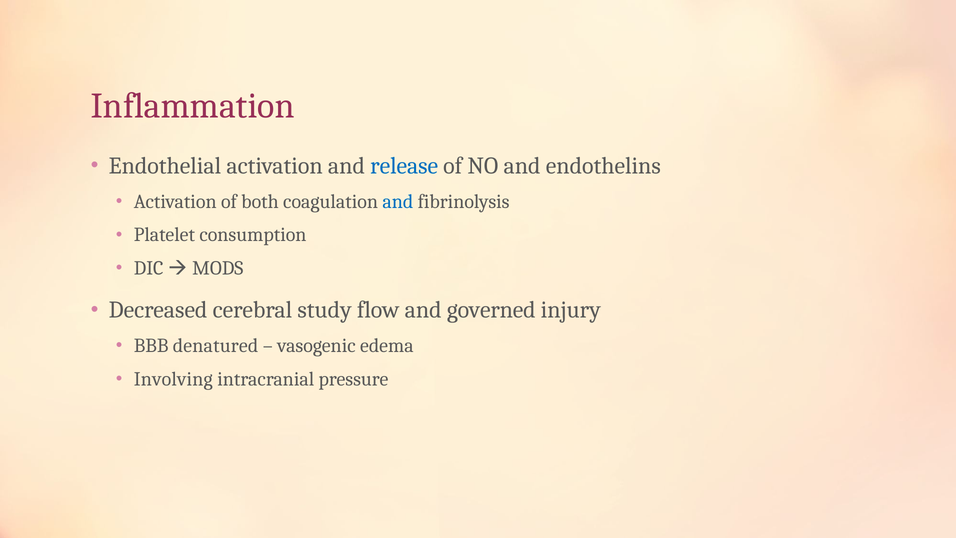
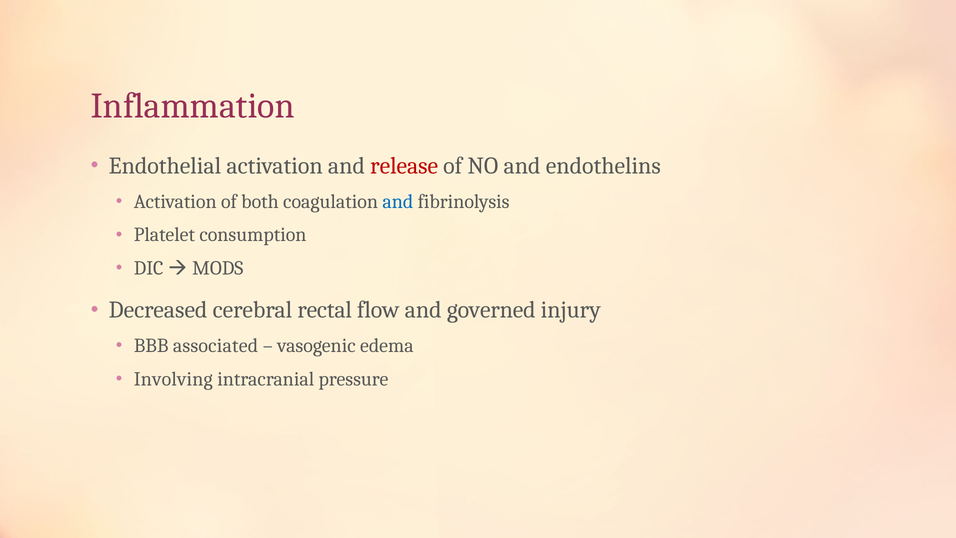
release colour: blue -> red (404, 166)
study: study -> rectal (325, 310)
denatured: denatured -> associated (216, 345)
